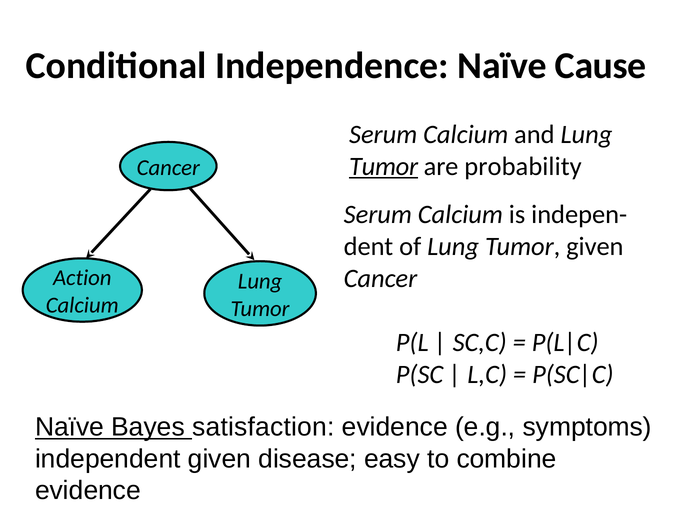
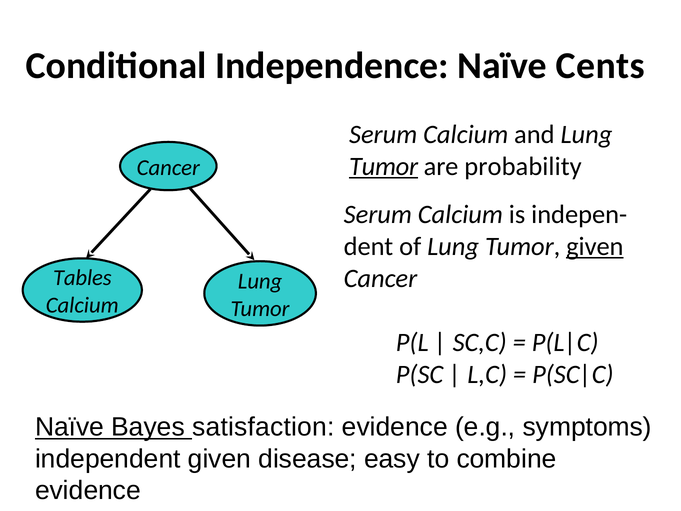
Cause: Cause -> Cents (600, 66)
given underline: none -> present (595, 246)
Action: Action -> Tables (82, 278)
